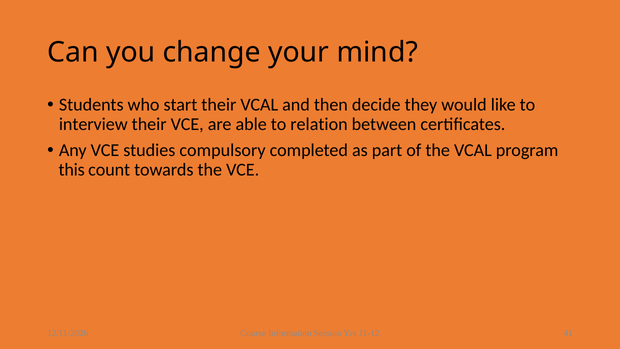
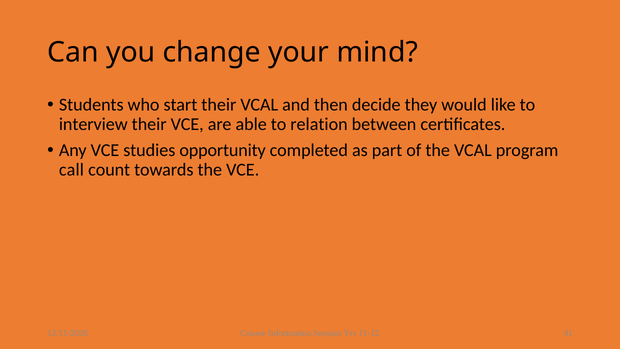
compulsory: compulsory -> opportunity (223, 150)
this: this -> call (71, 170)
